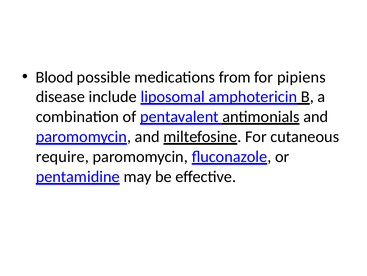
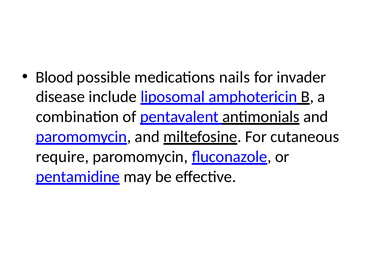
from: from -> nails (234, 77)
pipiens: pipiens -> invader (301, 77)
